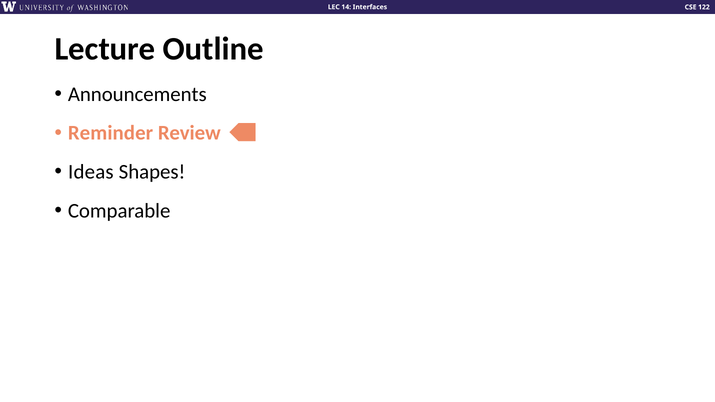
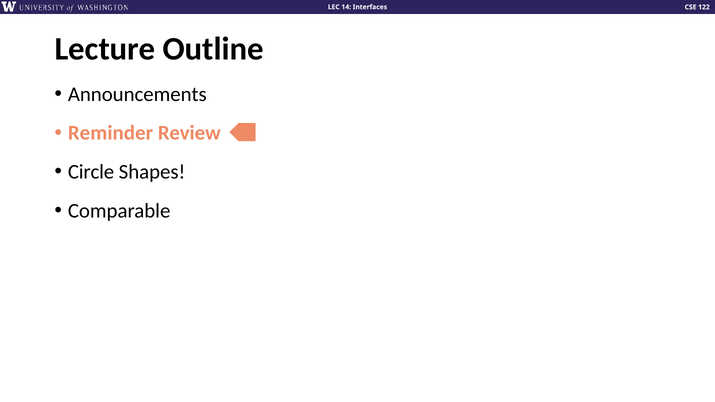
Ideas: Ideas -> Circle (91, 172)
